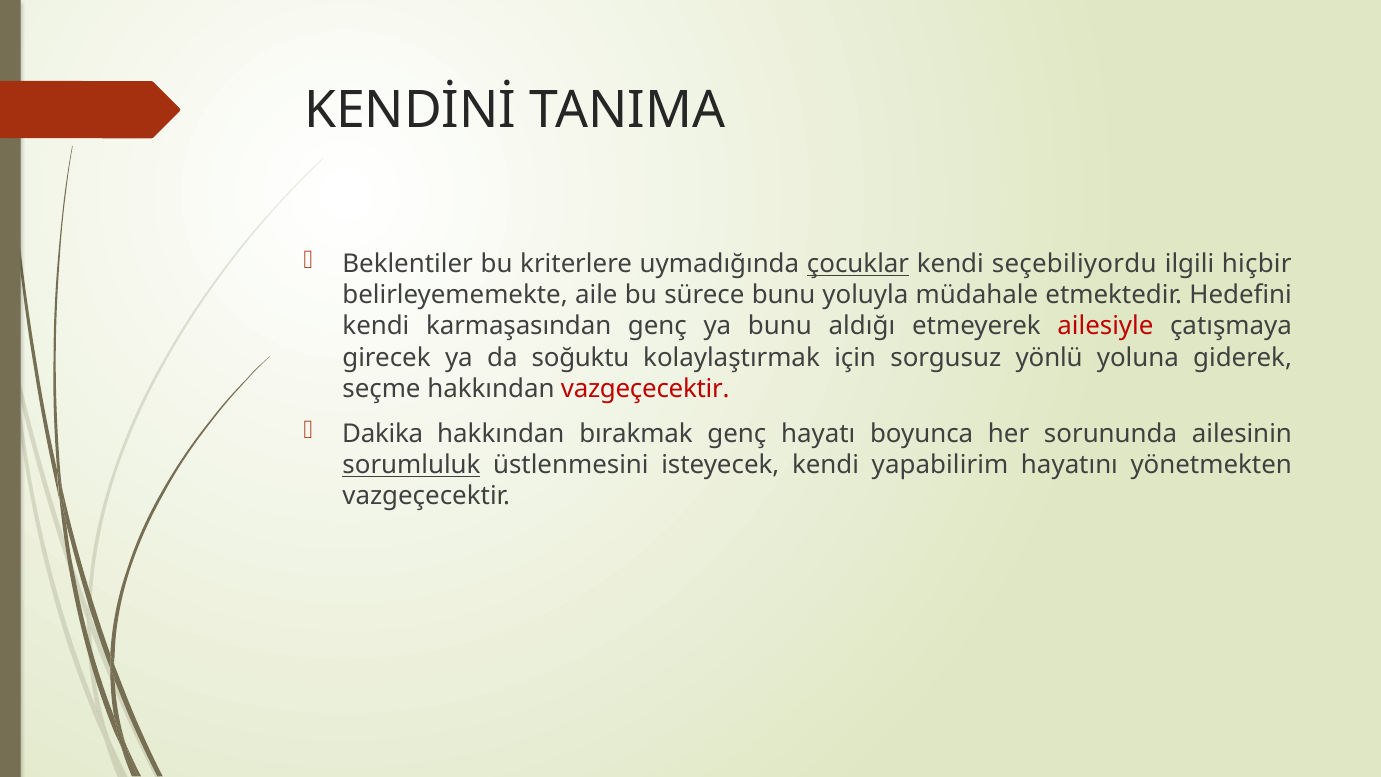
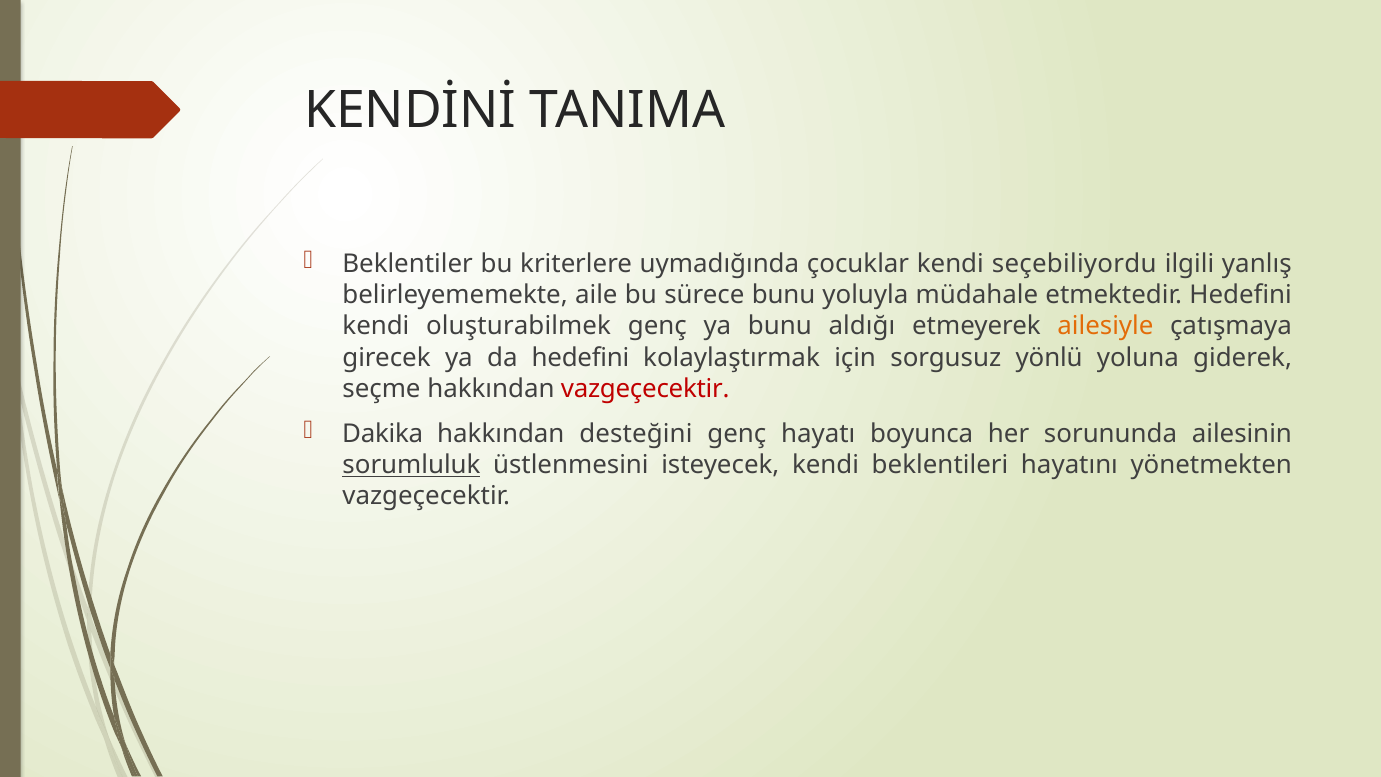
çocuklar underline: present -> none (858, 264)
hiçbir: hiçbir -> yanlış (1257, 264)
karmaşasından: karmaşasından -> oluşturabilmek (519, 326)
ailesiyle colour: red -> orange (1105, 326)
da soğuktu: soğuktu -> hedefini (581, 357)
bırakmak: bırakmak -> desteğini (636, 434)
yapabilirim: yapabilirim -> beklentileri (940, 465)
